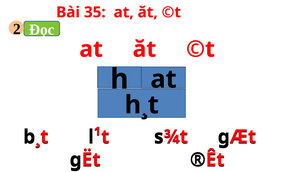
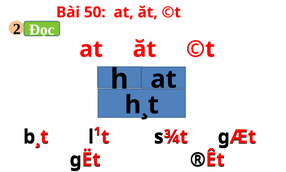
35: 35 -> 50 (95, 12)
